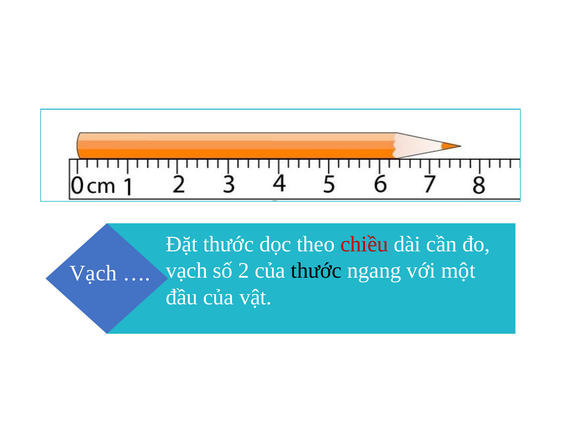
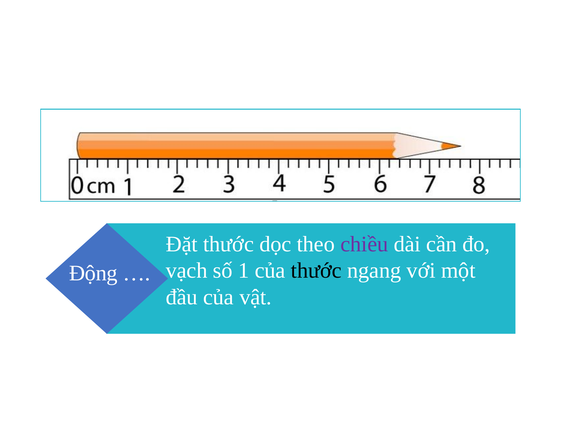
chiều colour: red -> purple (364, 244)
2: 2 -> 1 (244, 271)
Vạch: Vạch -> Động (93, 273)
